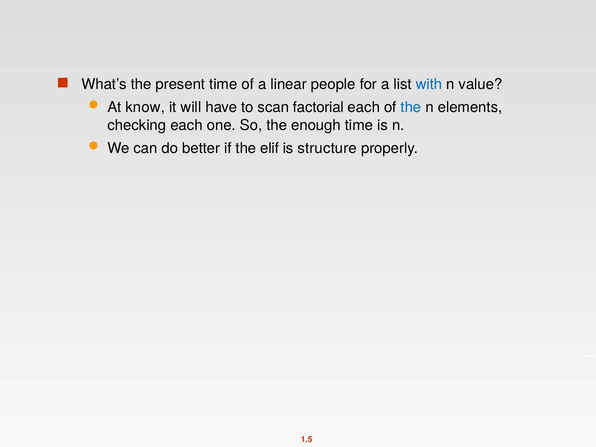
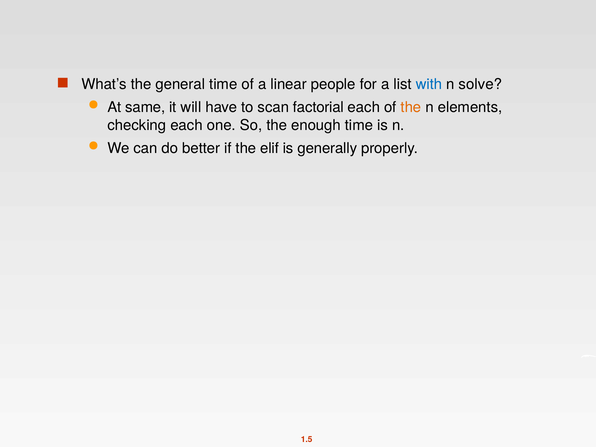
present: present -> general (180, 84)
value: value -> solve (480, 84)
know: know -> same (145, 107)
the colour: blue -> orange (411, 107)
structure: structure -> generally (327, 148)
